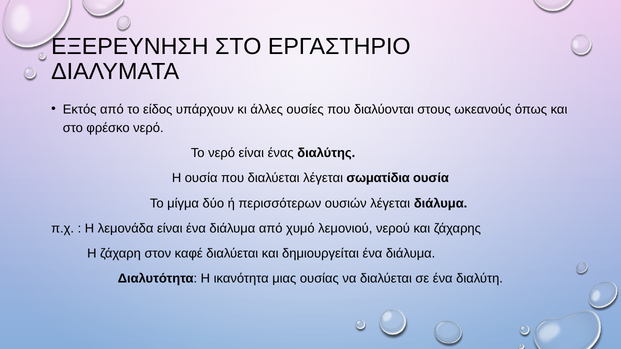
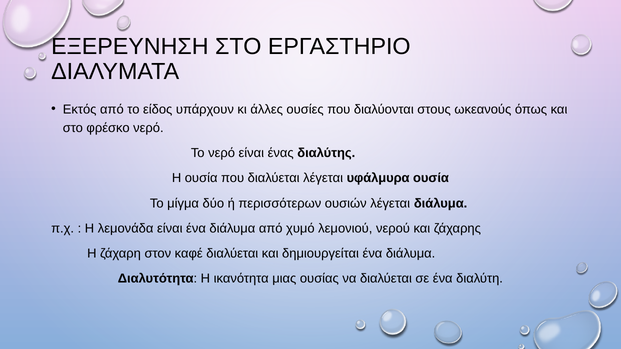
σωματίδια: σωματίδια -> υφάλμυρα (378, 178)
